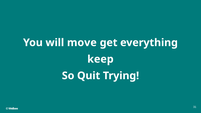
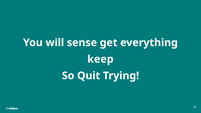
move: move -> sense (82, 43)
